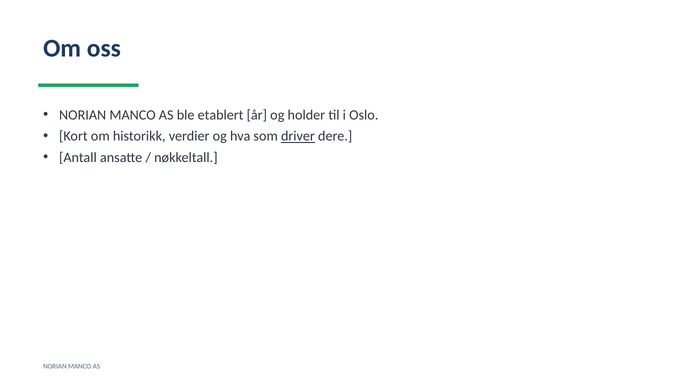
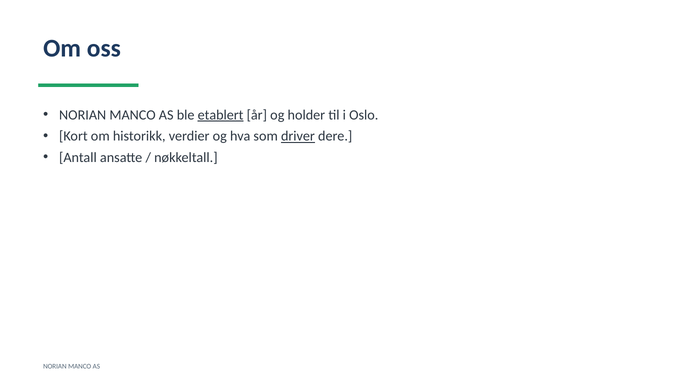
etablert underline: none -> present (221, 115)
